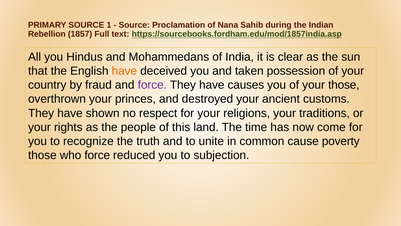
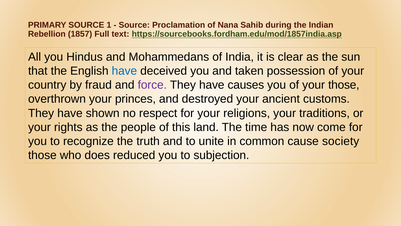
have colour: orange -> blue (124, 71)
poverty: poverty -> society (341, 141)
who force: force -> does (97, 155)
